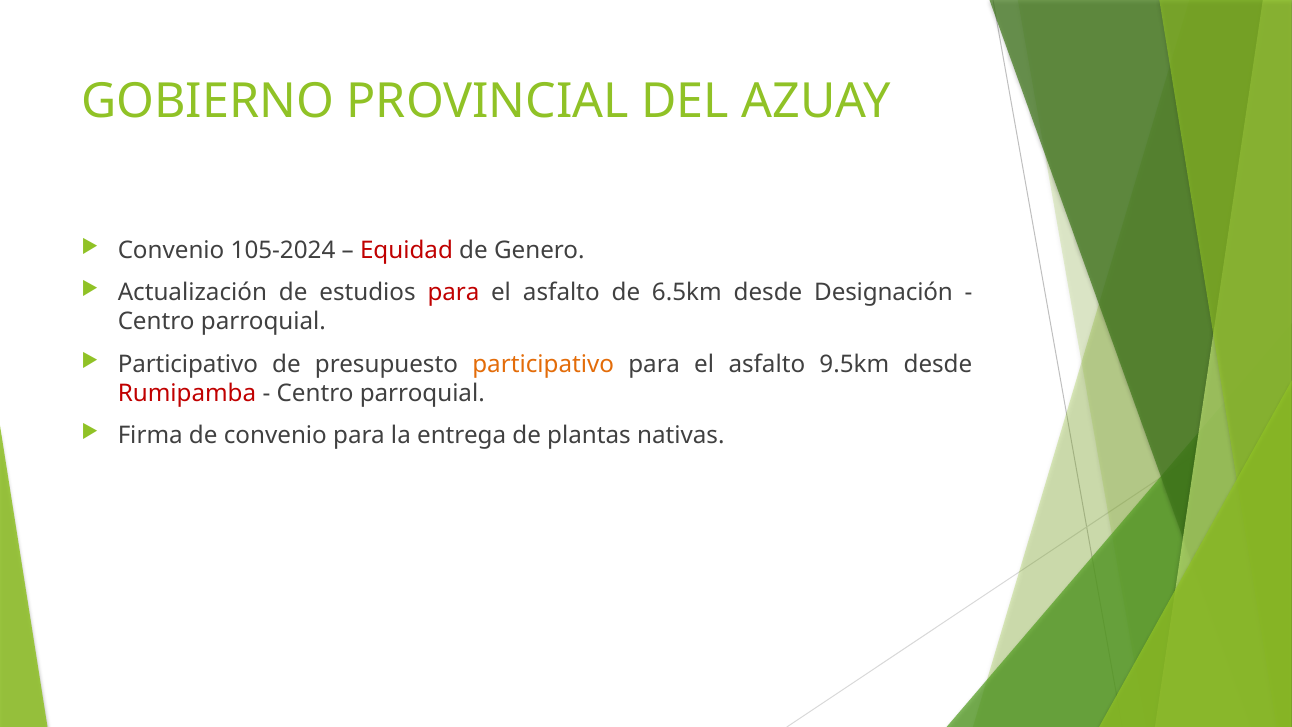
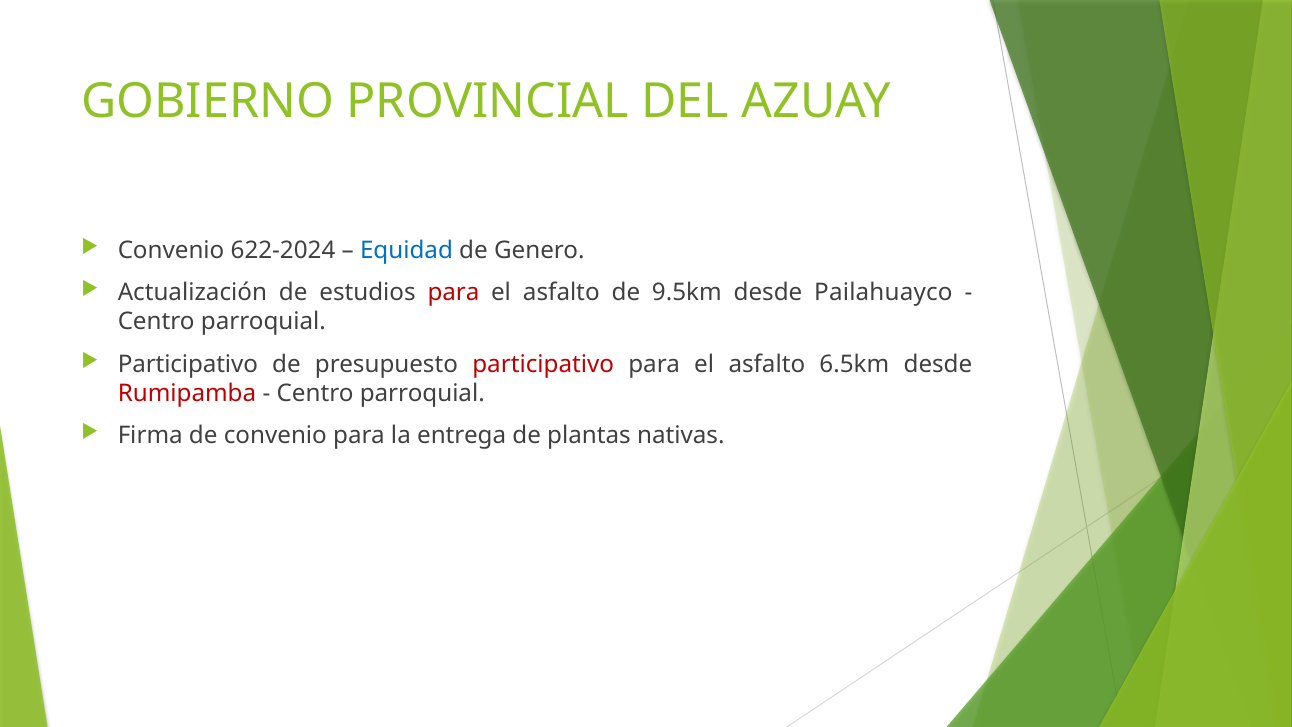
105-2024: 105-2024 -> 622-2024 (283, 250)
Equidad colour: red -> blue (406, 250)
6.5km: 6.5km -> 9.5km (687, 293)
Designación: Designación -> Pailahuayco (883, 293)
participativo colour: orange -> red (543, 364)
9.5km: 9.5km -> 6.5km (854, 364)
